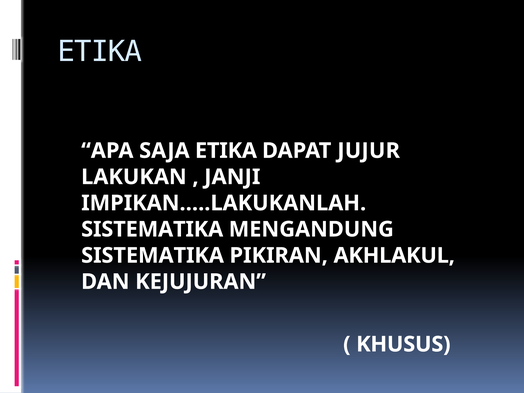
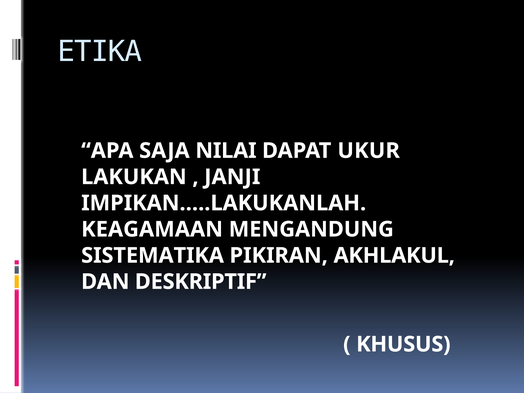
SAJA ETIKA: ETIKA -> NILAI (226, 151)
JUJUR: JUJUR -> UKUR (369, 151)
SISTEMATIKA: SISTEMATIKA -> KEAGAMAAN (152, 229)
KEJUJURAN: KEJUJURAN -> DESKRIPTIF (201, 282)
